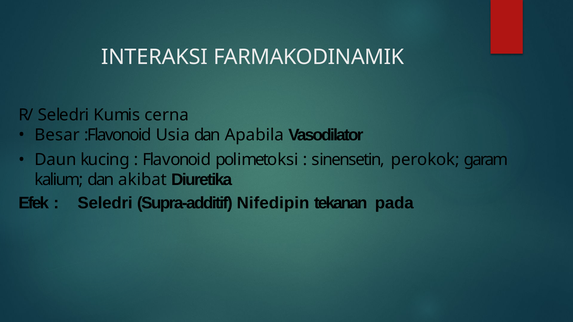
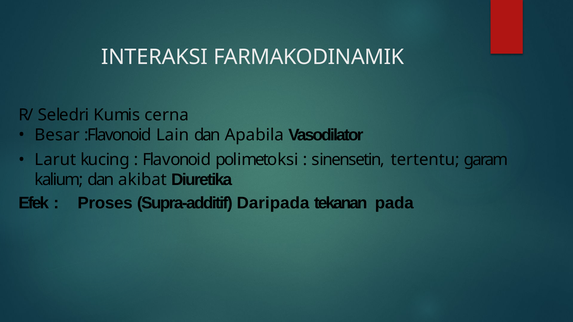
Usia: Usia -> Lain (173, 135)
Daun: Daun -> Larut (55, 160)
perokok: perokok -> tertentu (425, 160)
Seledri: Seledri -> Proses (105, 203)
Nifedipin: Nifedipin -> Daripada (273, 203)
